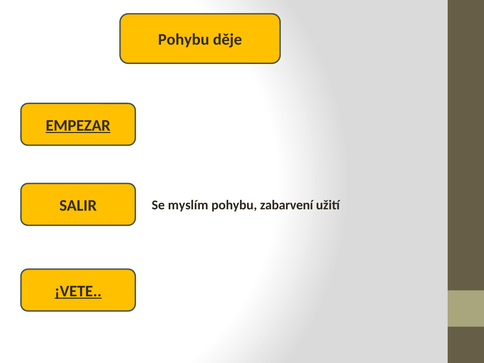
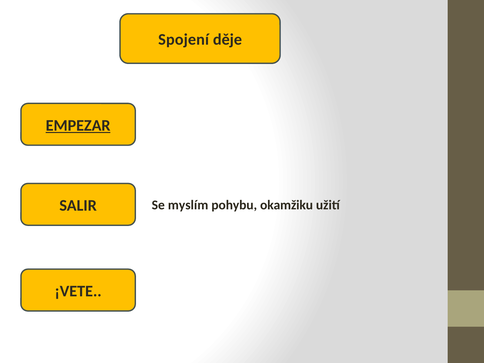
Pohybu: Pohybu -> Spojení (184, 40)
zabarvení: zabarvení -> okamžiku (287, 205)
¡VETE underline: present -> none (78, 291)
